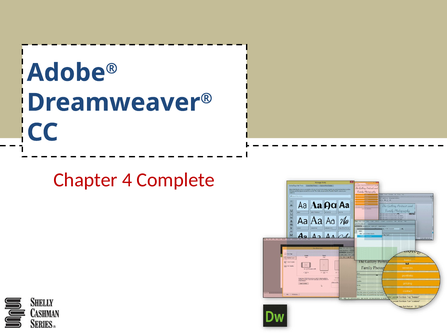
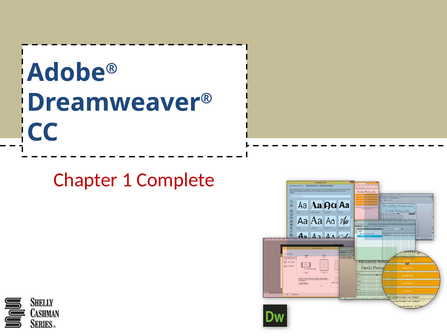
4: 4 -> 1 (127, 179)
